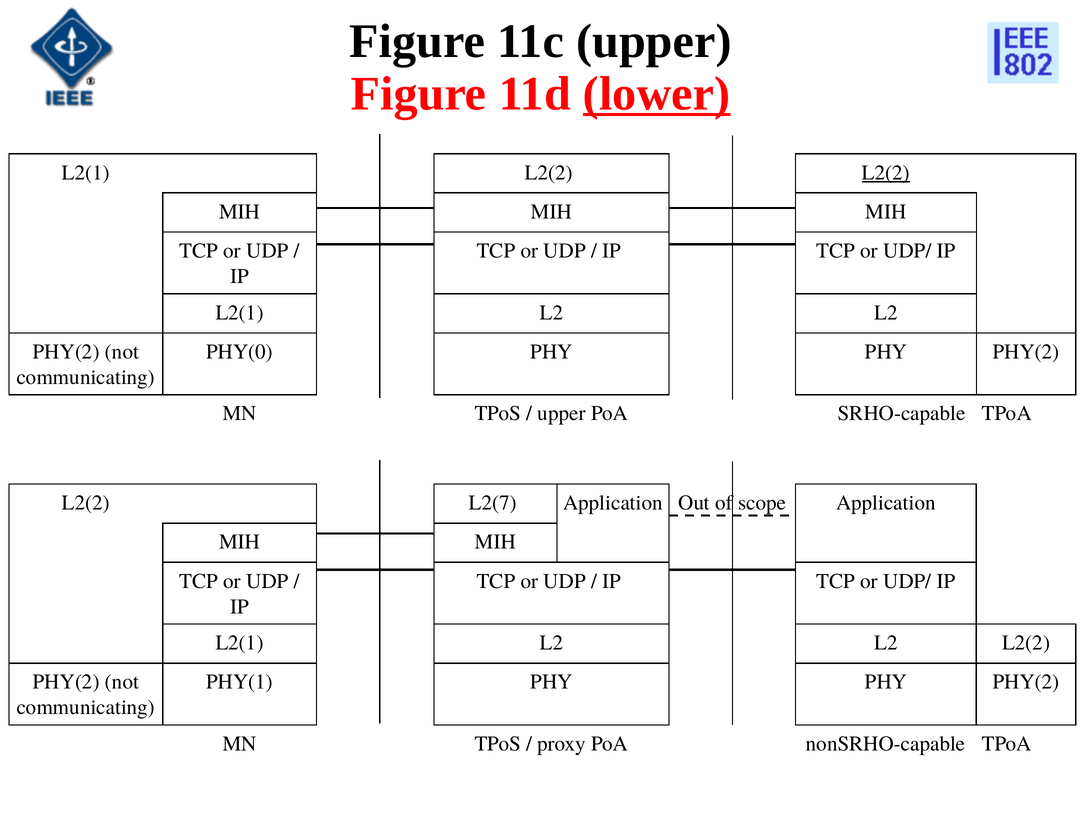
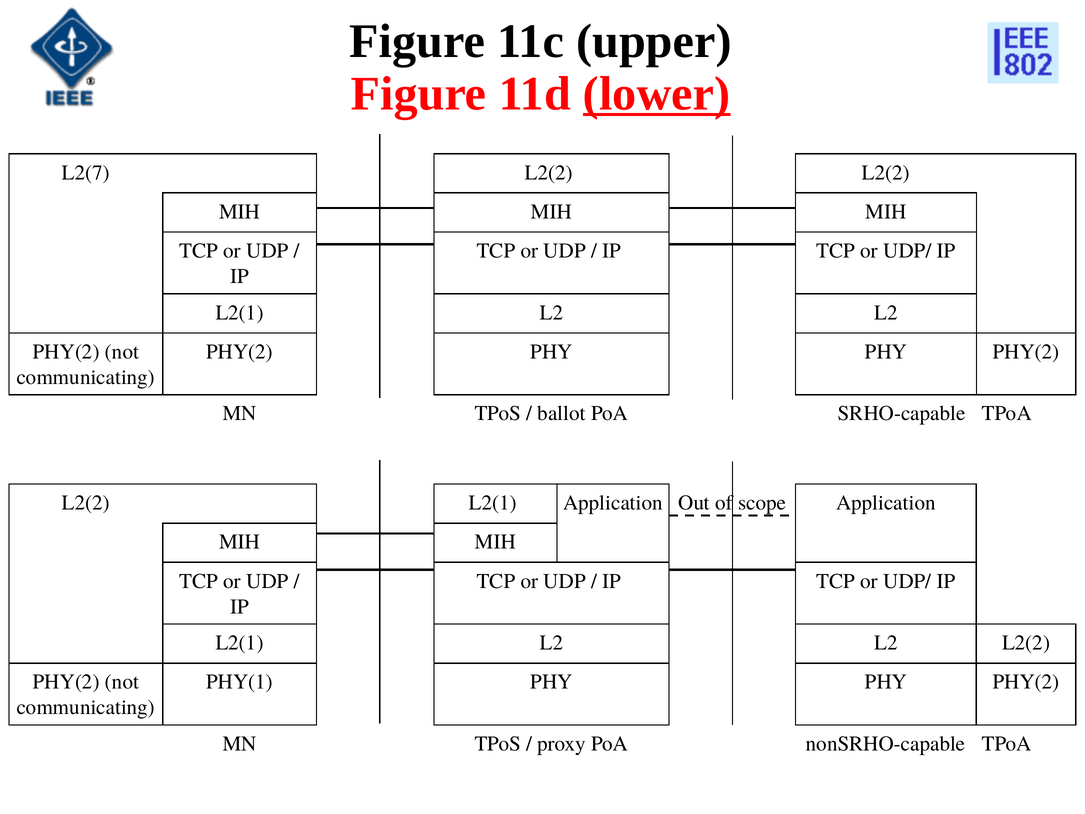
L2(1: L2(1 -> L2(7 (86, 172)
L2(2 underline: present -> none (886, 172)
PHY(0: PHY(0 -> PHY(2 (240, 352)
upper: upper -> ballot (562, 413)
L2(2 L2(7: L2(7 -> L2(1 (493, 503)
